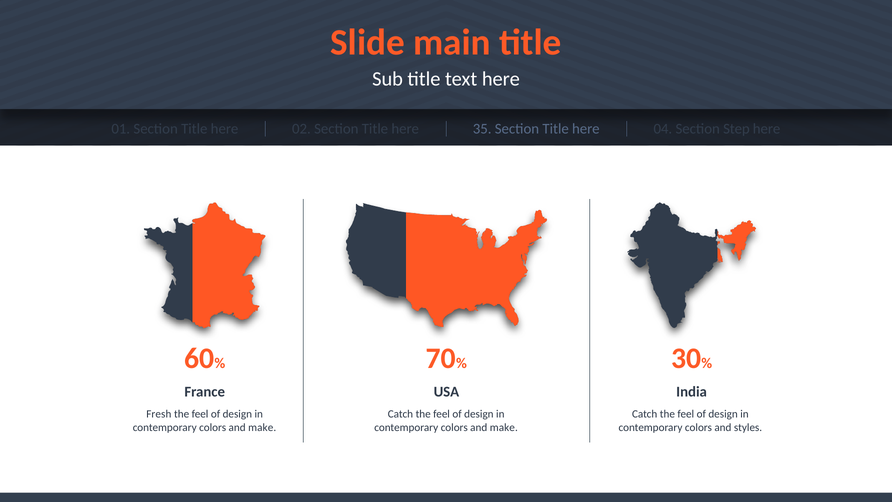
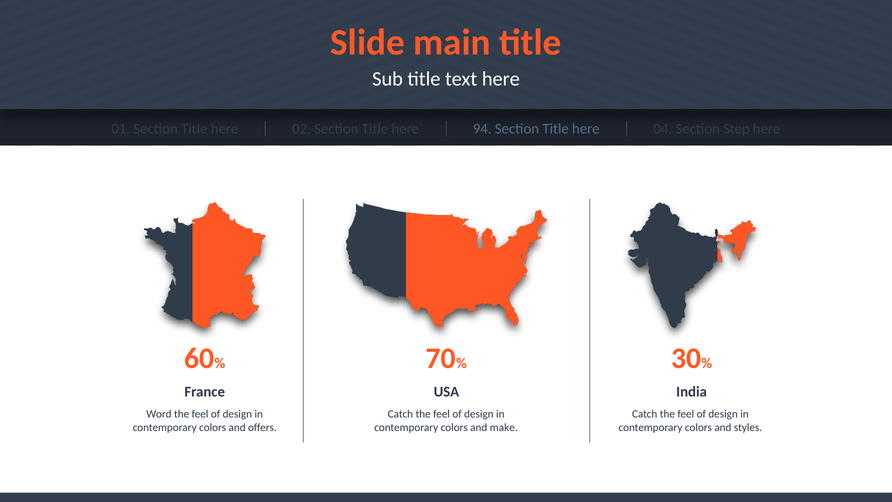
35: 35 -> 94 (482, 129)
Fresh: Fresh -> Word (159, 414)
make: make -> offers (262, 427)
